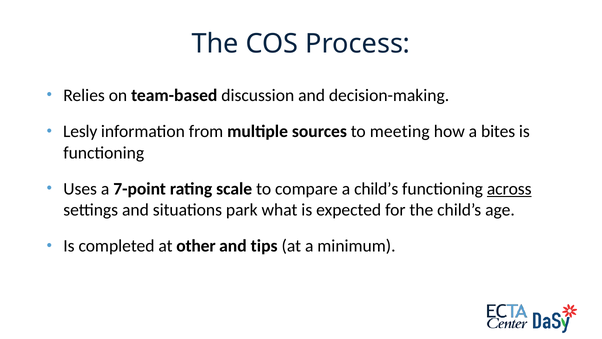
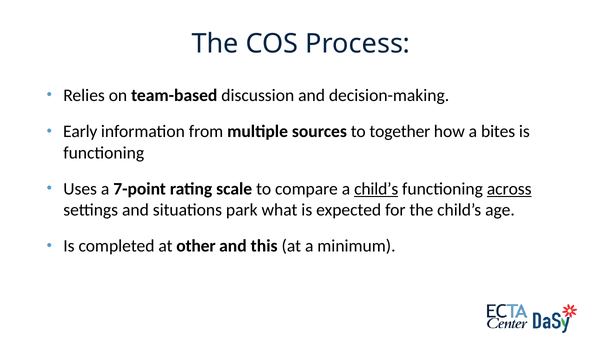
Lesly: Lesly -> Early (80, 131)
meeting: meeting -> together (400, 131)
child’s underline: none -> present (376, 189)
tips: tips -> this (264, 246)
